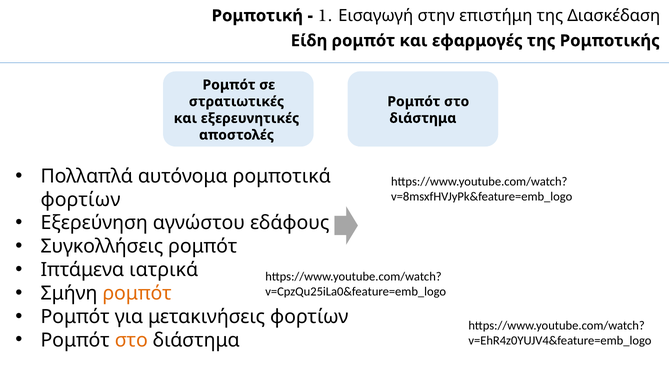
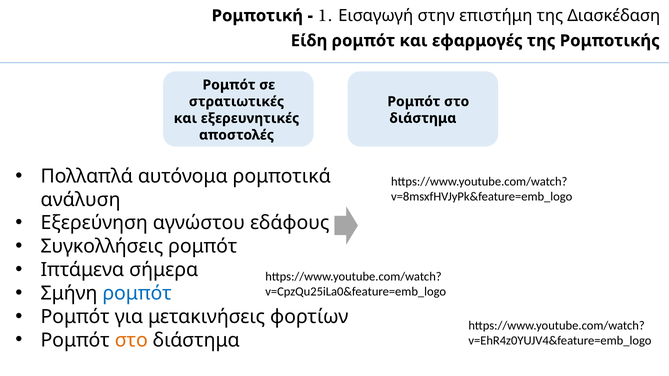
φορτίων: φορτίων -> ανάλυση (81, 200)
ιατρικά: ιατρικά -> σήμερα (164, 270)
ρομπότ colour: orange -> blue (137, 294)
